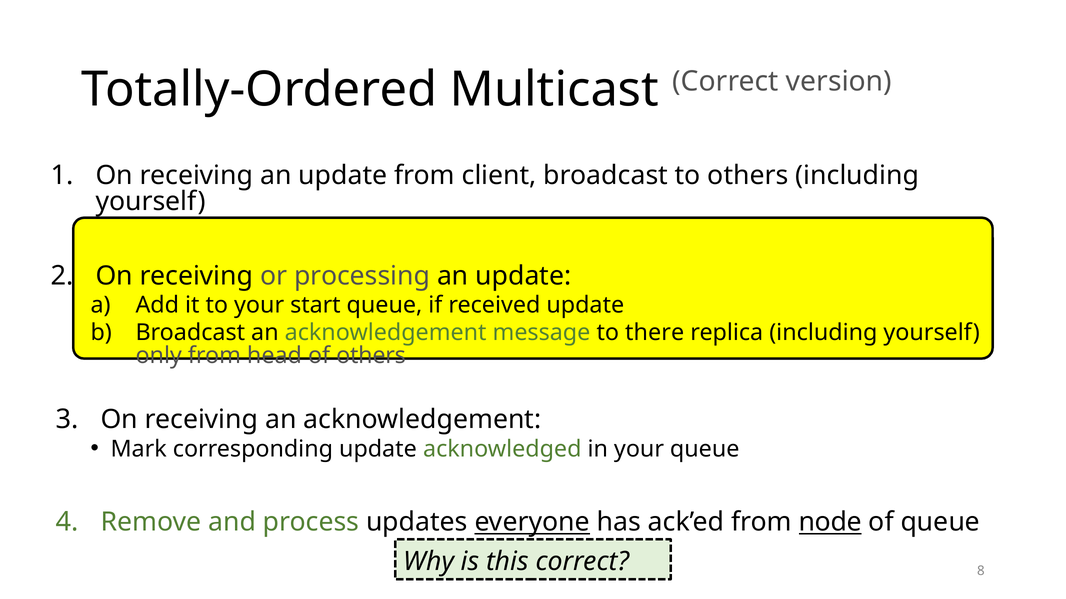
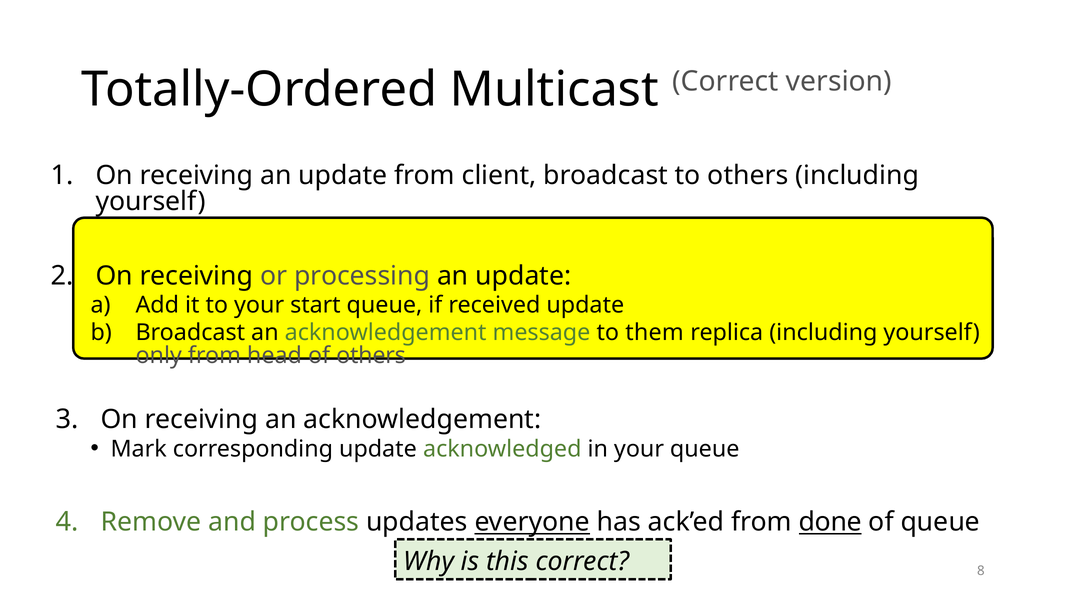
there: there -> them (655, 333)
node: node -> done (830, 522)
